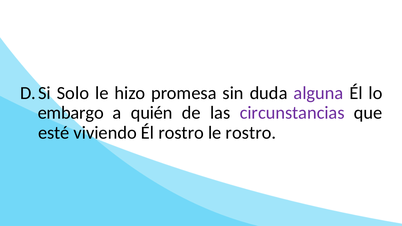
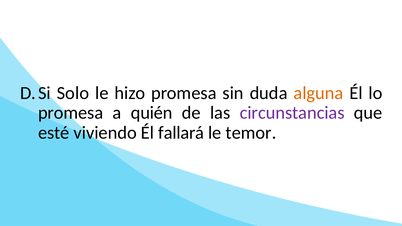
alguna colour: purple -> orange (318, 93)
embargo: embargo -> promesa (71, 113)
Él rostro: rostro -> fallará (181, 133)
le rostro: rostro -> temor (251, 133)
